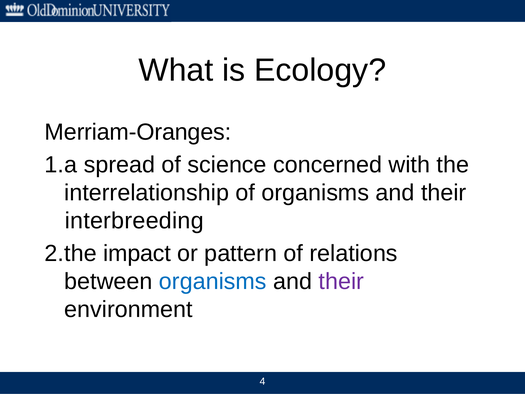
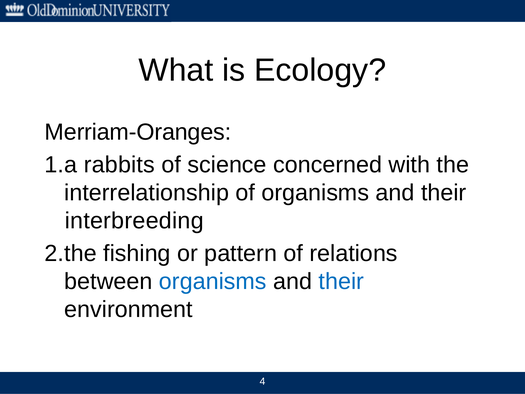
spread: spread -> rabbits (119, 165)
impact: impact -> fishing (137, 253)
their colour: purple -> blue (341, 281)
